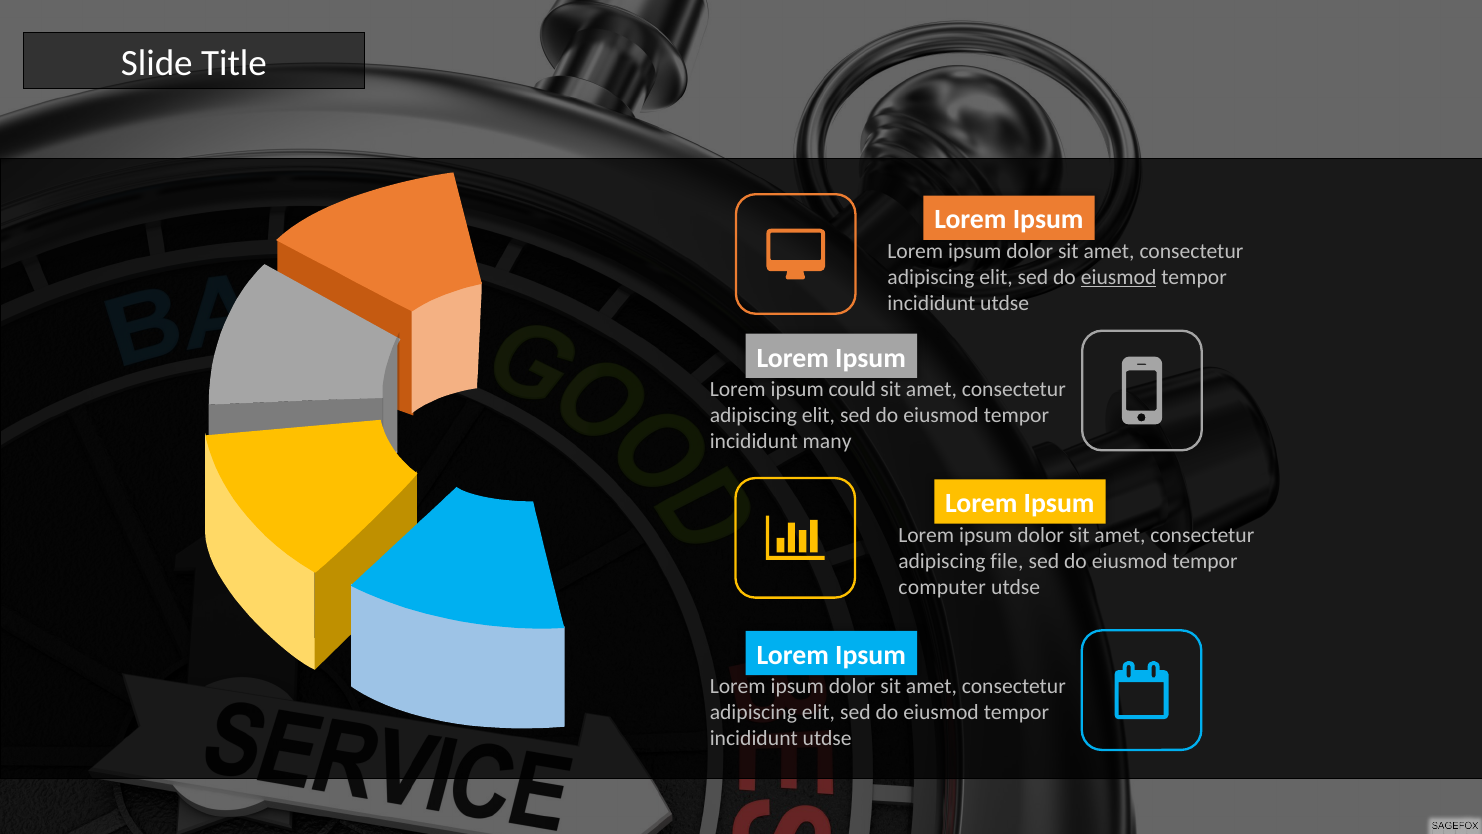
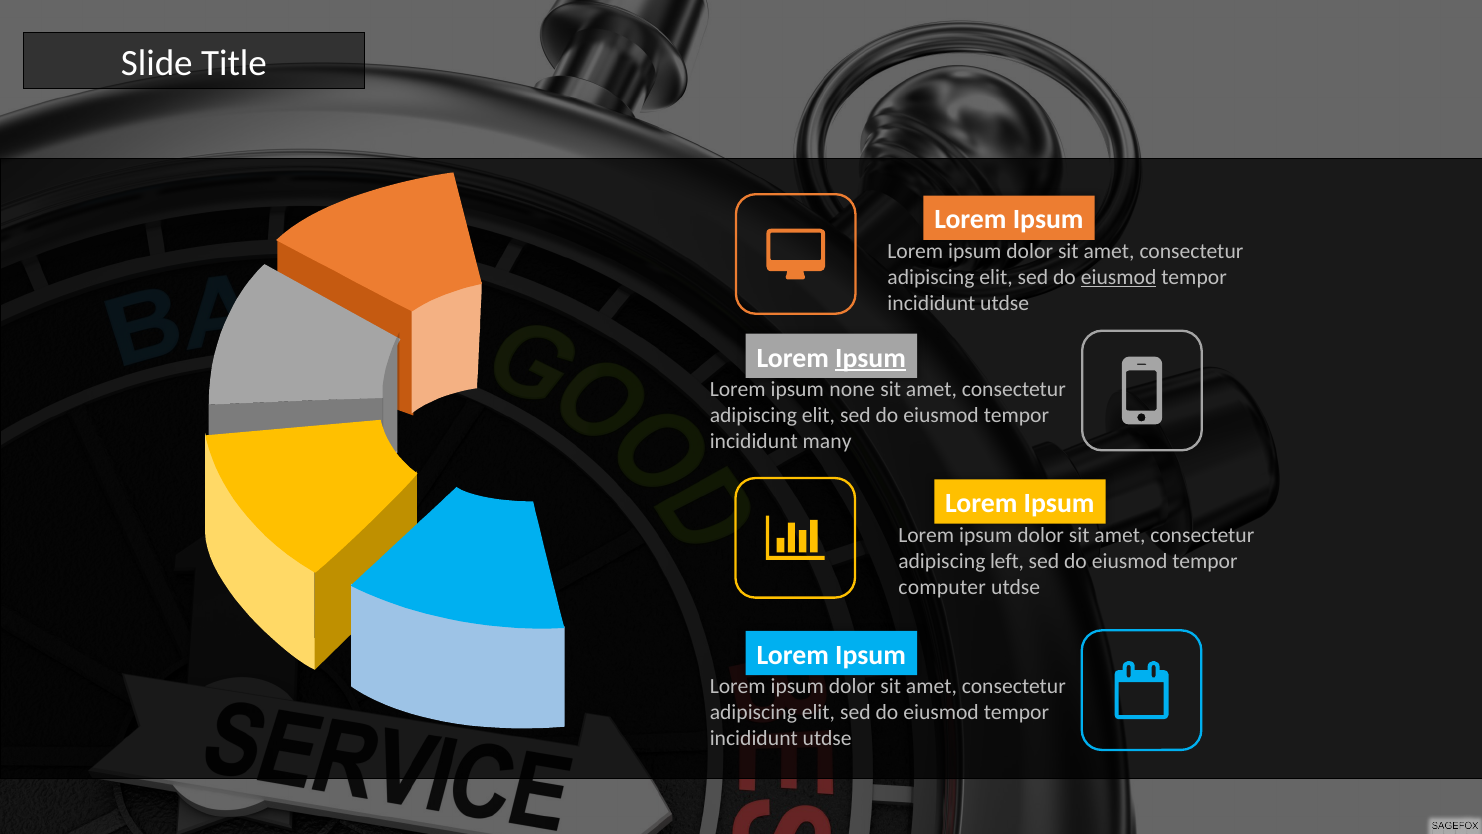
Ipsum underline: none -> present (871, 358)
could: could -> none (852, 389)
file: file -> left (1007, 561)
